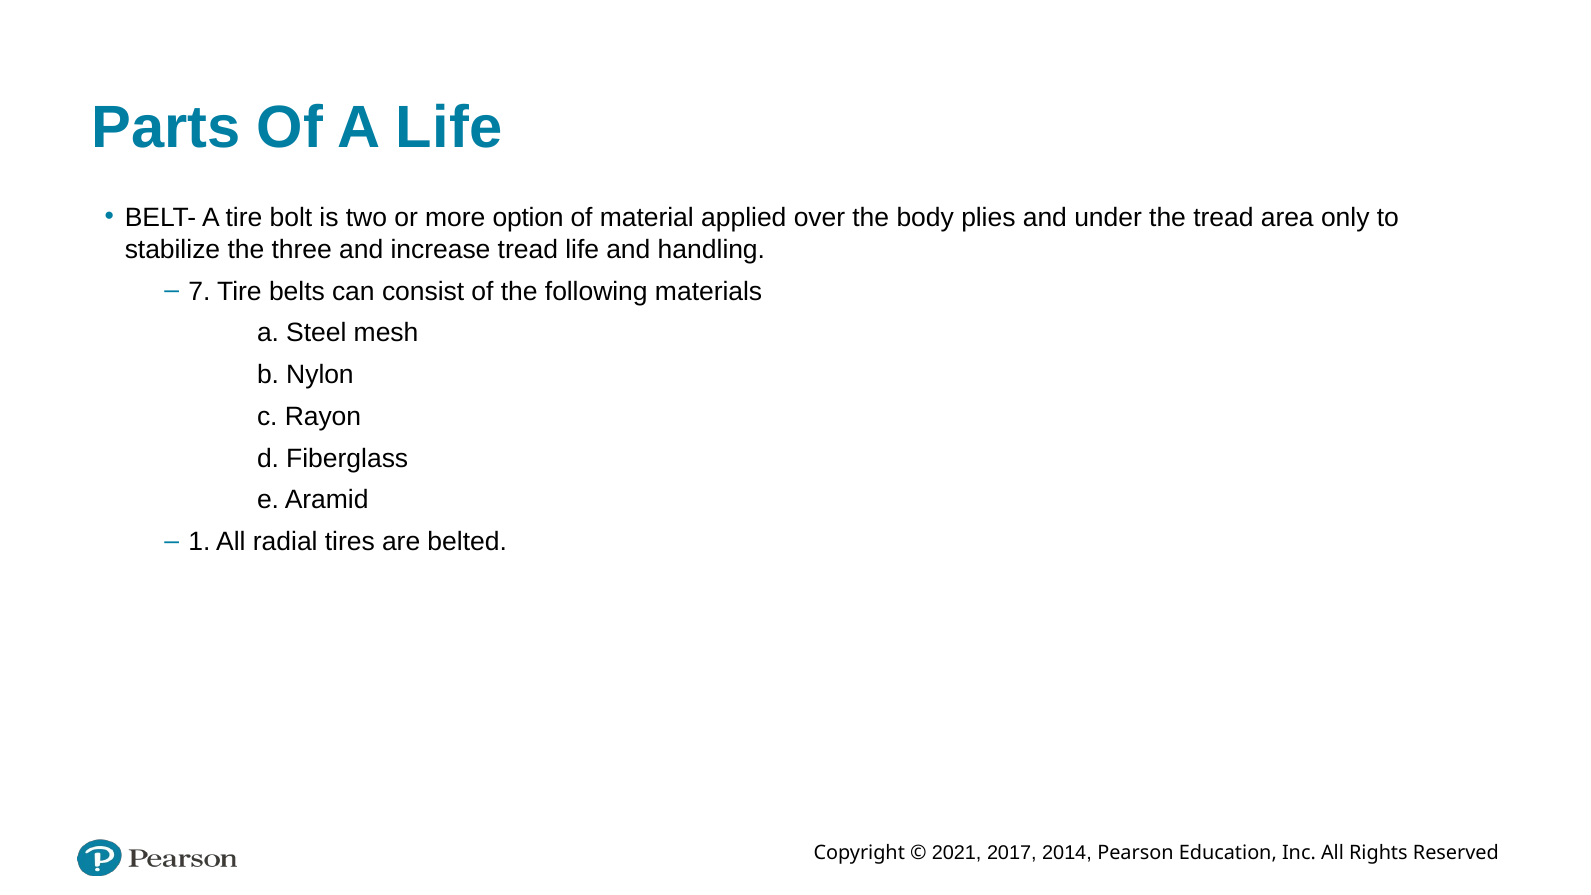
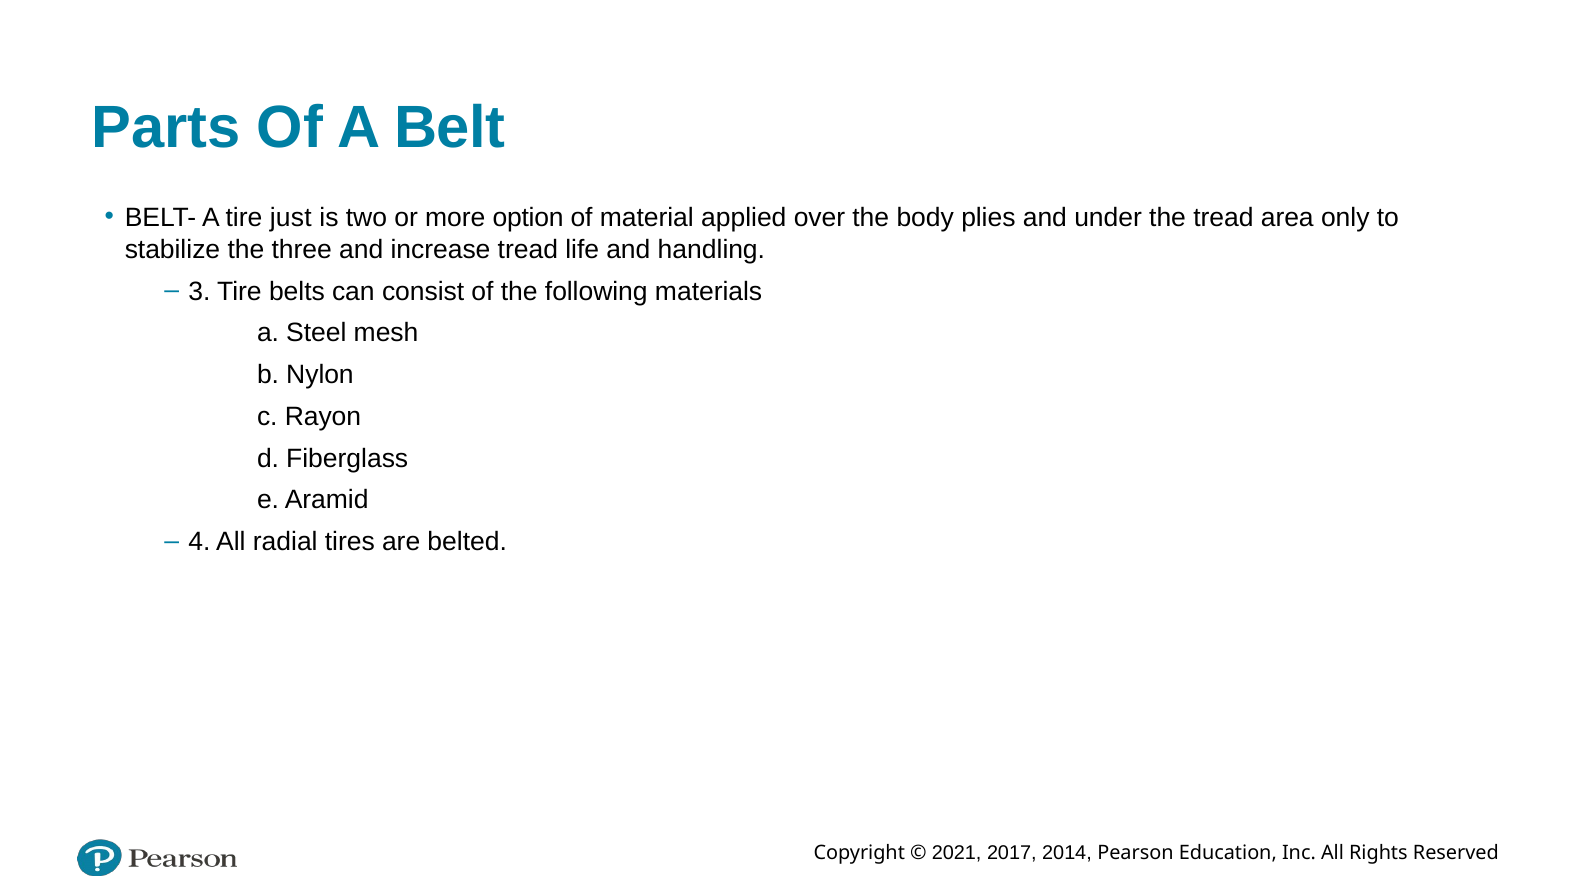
A Life: Life -> Belt (449, 128)
bolt: bolt -> just (291, 218)
7: 7 -> 3 (199, 291)
1: 1 -> 4 (199, 542)
